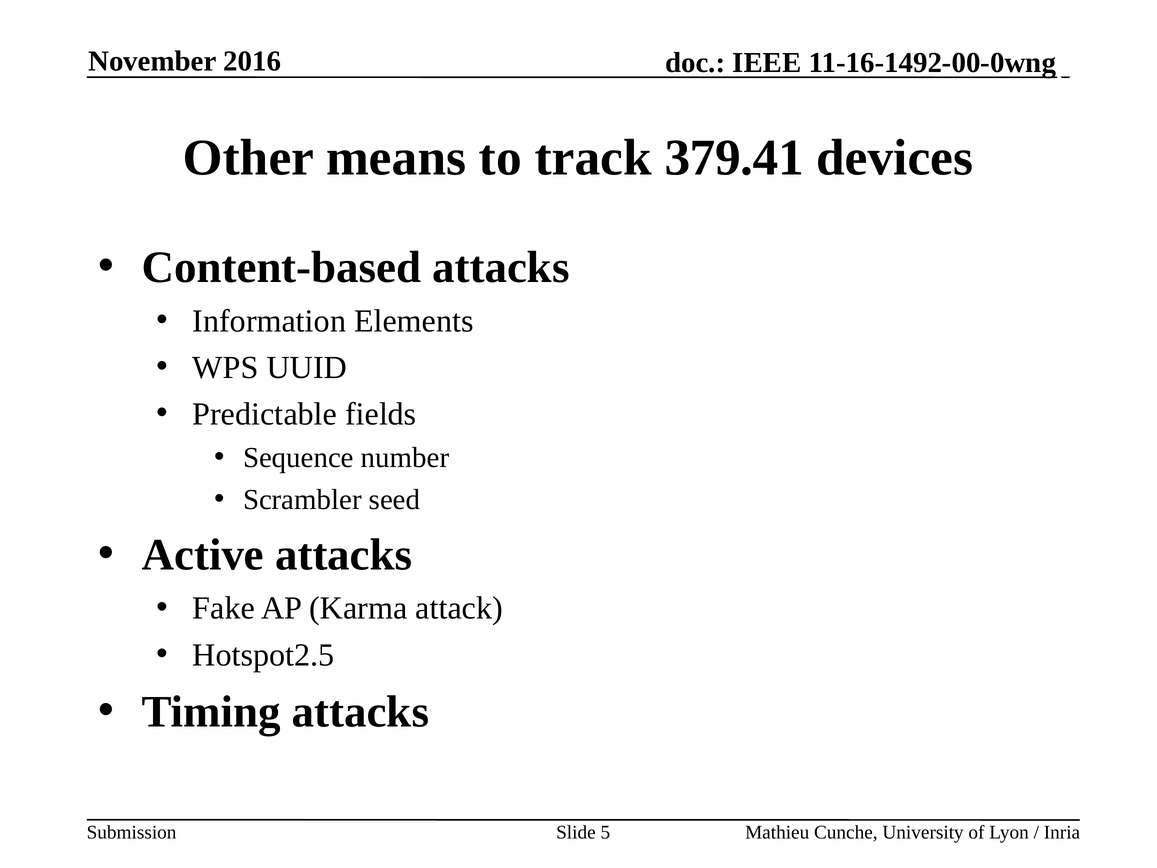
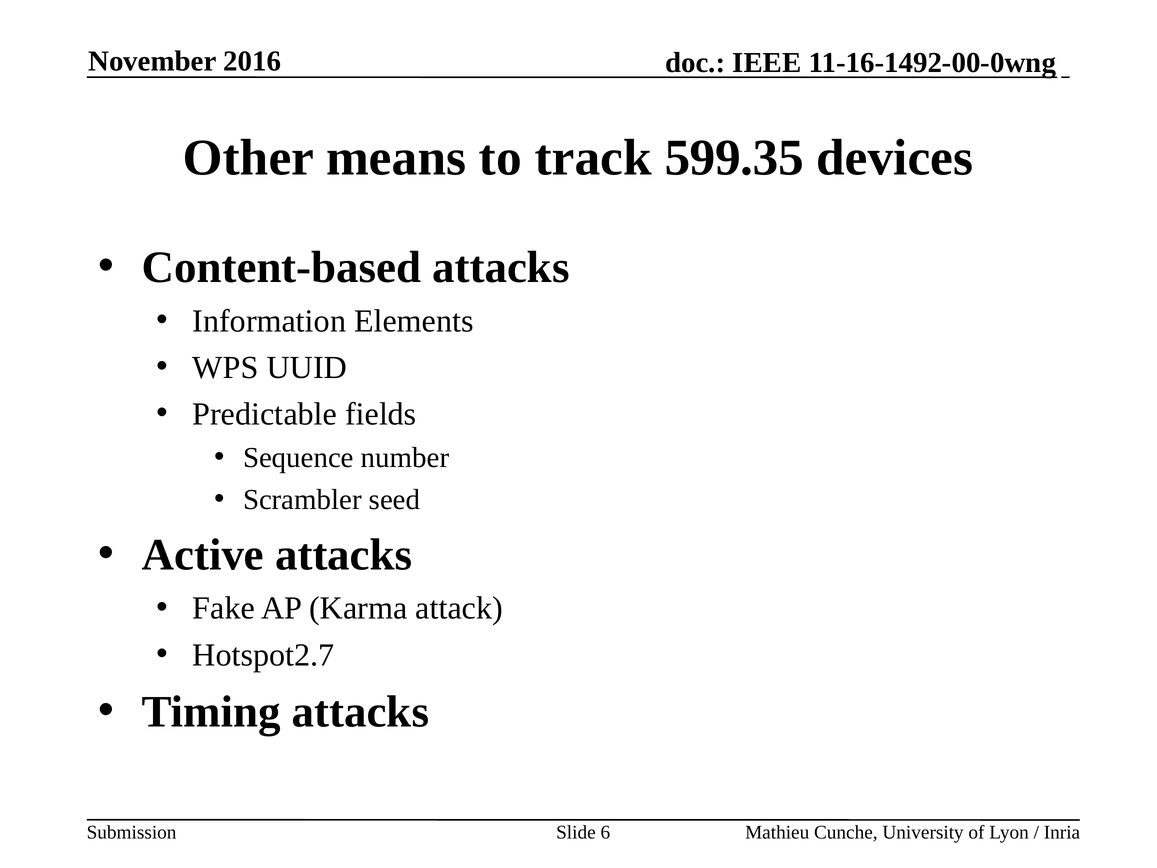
379.41: 379.41 -> 599.35 (734, 158)
Hotspot2.5: Hotspot2.5 -> Hotspot2.7 (264, 655)
5: 5 -> 6 (605, 832)
